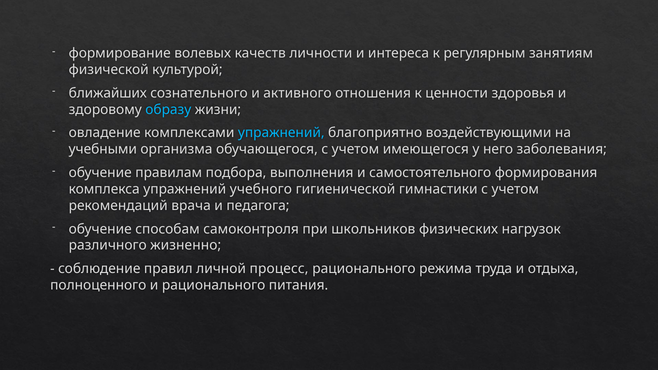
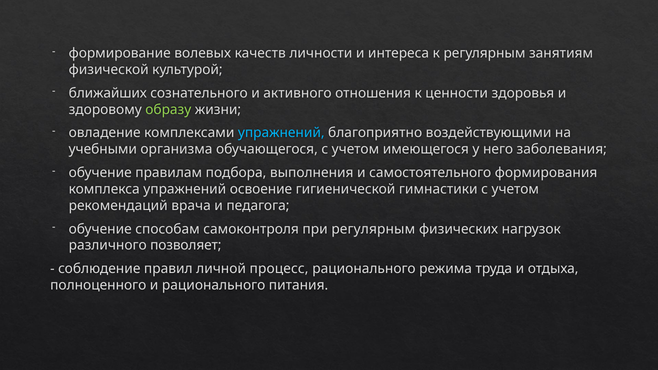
образу colour: light blue -> light green (168, 110)
учебного: учебного -> освоение (261, 189)
при школьников: школьников -> регулярным (373, 229)
жизненно: жизненно -> позволяет (186, 246)
